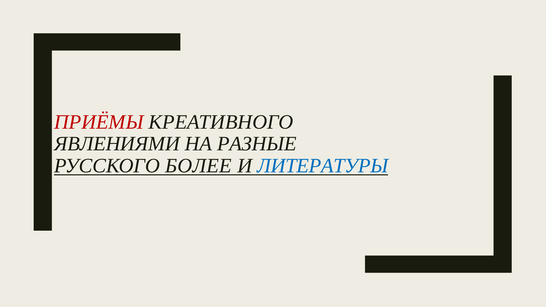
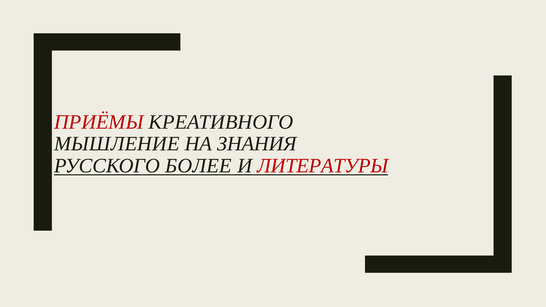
ЯВЛЕНИЯМИ: ЯВЛЕНИЯМИ -> МЫШЛЕНИЕ (117, 144)
РАЗНЫЕ: РАЗНЫЕ -> ЗНАНИЯ (257, 144)
ЛИТЕРАТУРЫ colour: blue -> red (323, 166)
